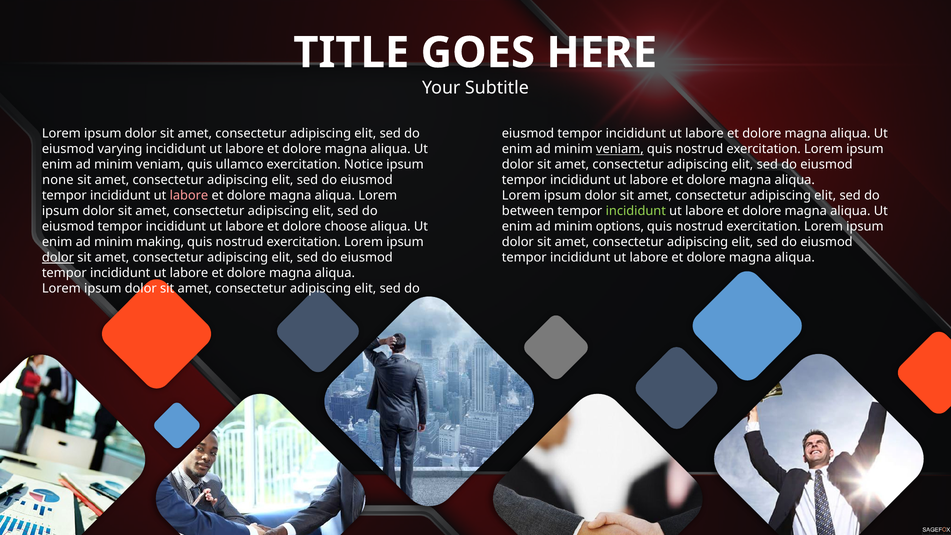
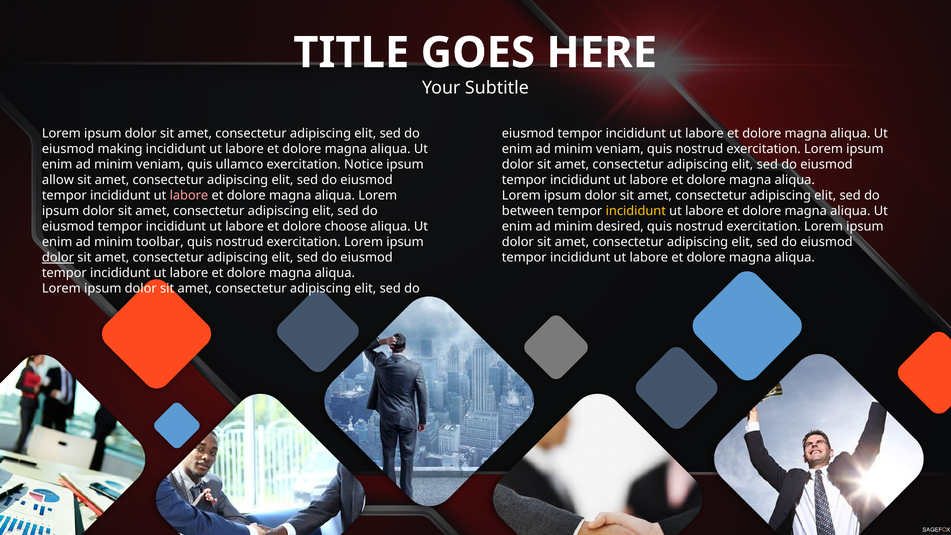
varying: varying -> making (120, 149)
veniam underline: present -> none (620, 149)
none: none -> allow (58, 180)
incididunt colour: light green -> yellow (636, 211)
options: options -> desired (620, 227)
making: making -> toolbar (160, 242)
